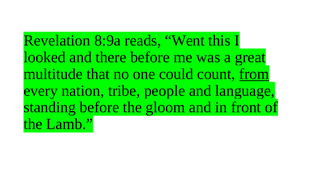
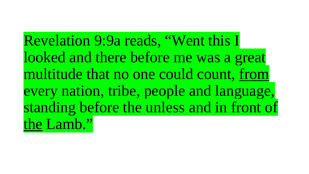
8:9a: 8:9a -> 9:9a (108, 41)
gloom: gloom -> unless (165, 107)
the underline: none -> present (33, 124)
